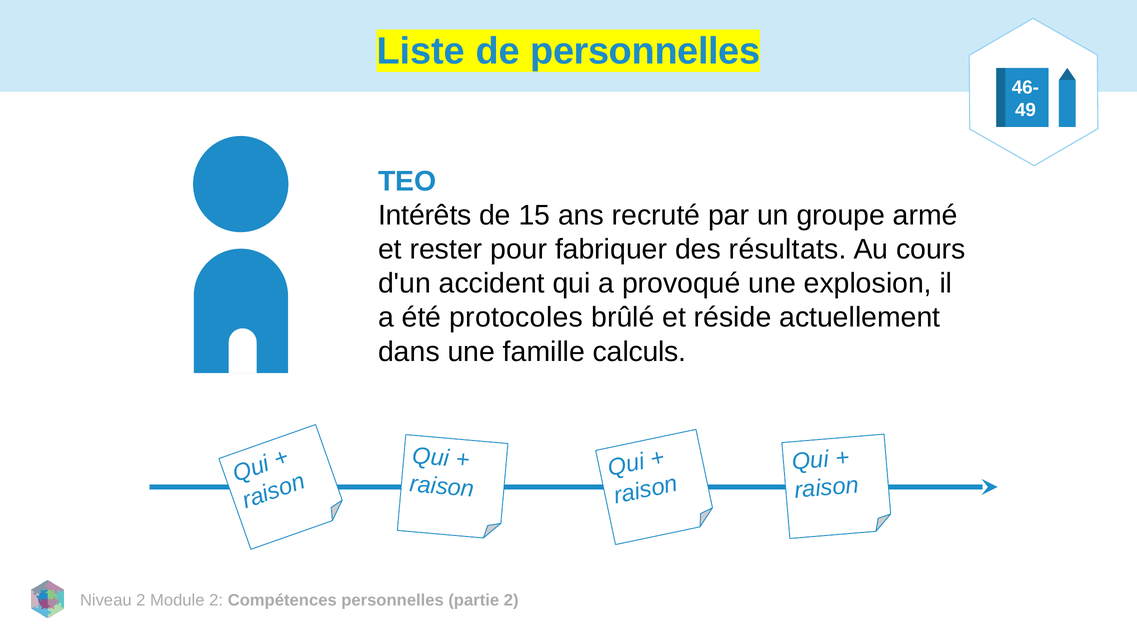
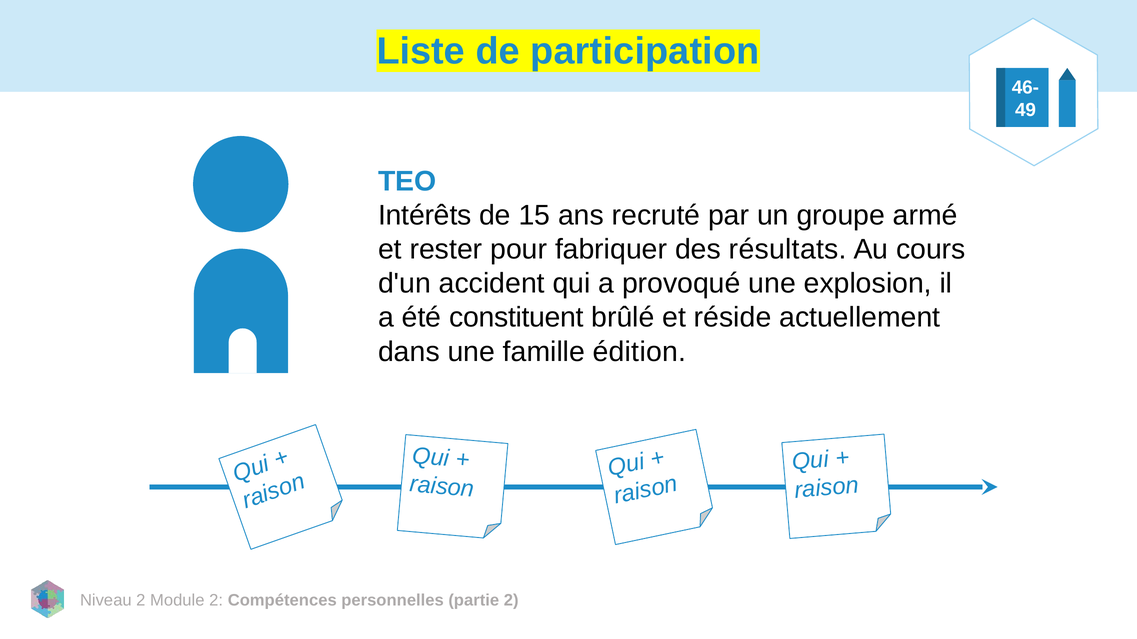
de personnelles: personnelles -> participation (645, 52)
protocoles: protocoles -> constituent (516, 318)
calculs: calculs -> édition (639, 352)
